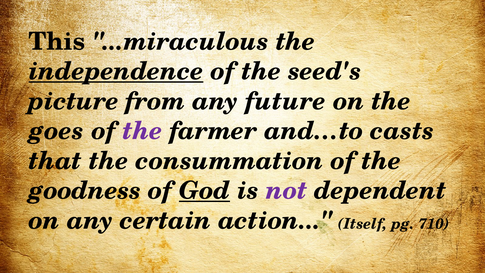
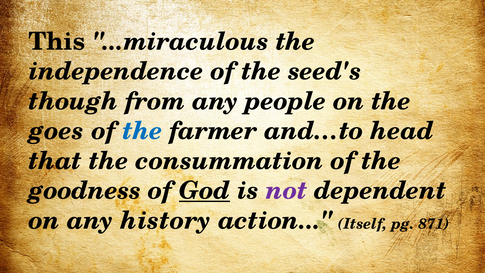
independence underline: present -> none (116, 71)
picture: picture -> though (73, 101)
future: future -> people (286, 101)
the colour: purple -> blue (142, 131)
casts: casts -> head (402, 131)
certain: certain -> history (165, 220)
710: 710 -> 871 (434, 224)
